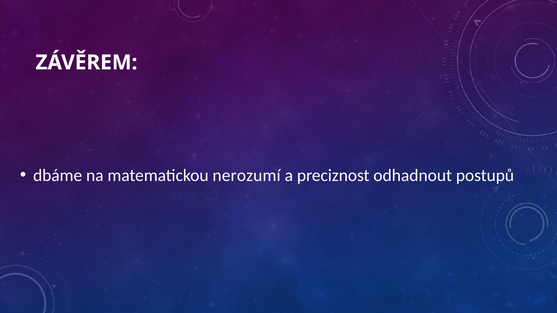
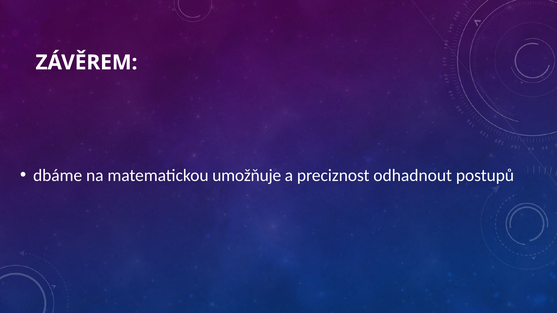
nerozumí: nerozumí -> umožňuje (247, 176)
